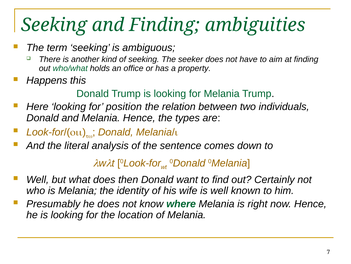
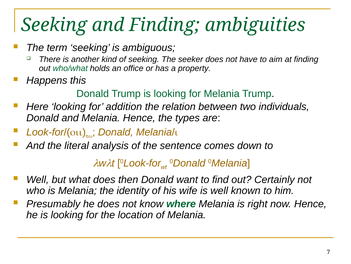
position: position -> addition (124, 107)
